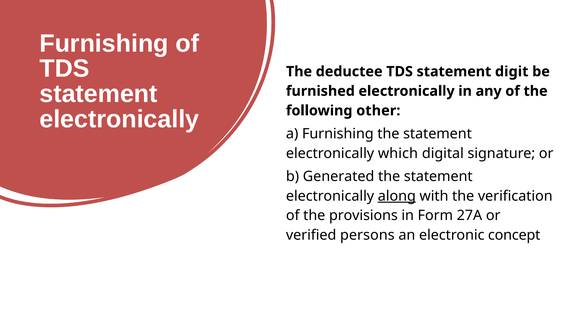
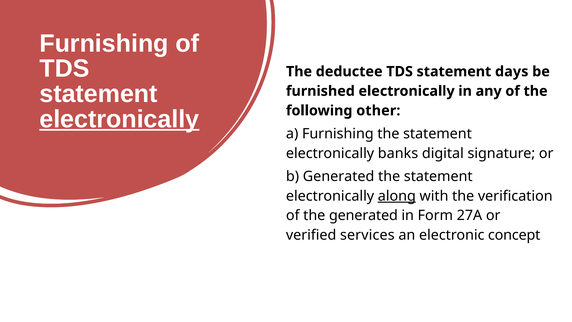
digit: digit -> days (512, 72)
electronically underline: none -> present (119, 119)
which: which -> banks (398, 153)
the provisions: provisions -> generated (363, 215)
persons: persons -> services (367, 235)
